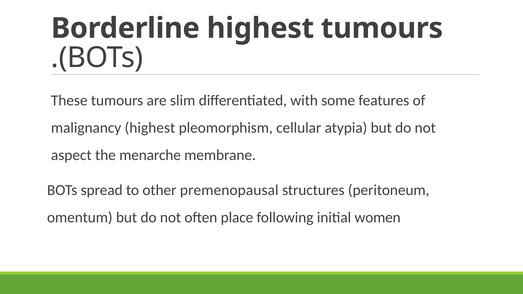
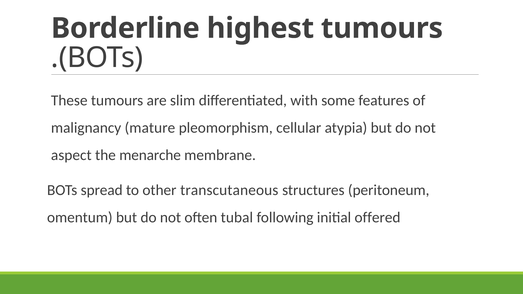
malignancy highest: highest -> mature (150, 128)
premenopausal: premenopausal -> transcutaneous (229, 190)
place: place -> tubal (237, 218)
women: women -> offered (378, 218)
